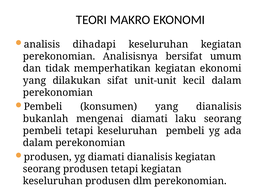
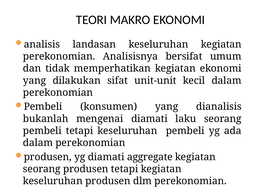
dihadapi: dihadapi -> landasan (94, 44)
diamati dianalisis: dianalisis -> aggregate (150, 157)
